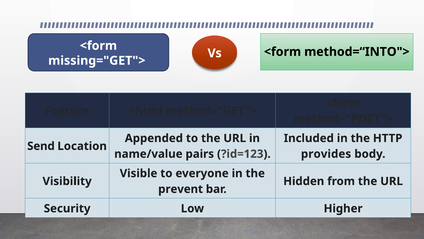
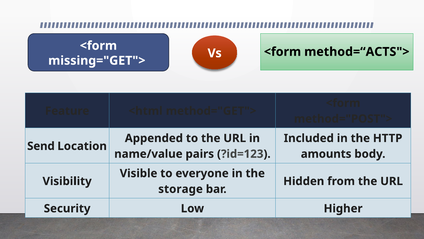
method=“INTO">: method=“INTO"> -> method=“ACTS"> (357, 52)
provides: provides -> amounts (326, 154)
prevent: prevent -> storage (181, 189)
